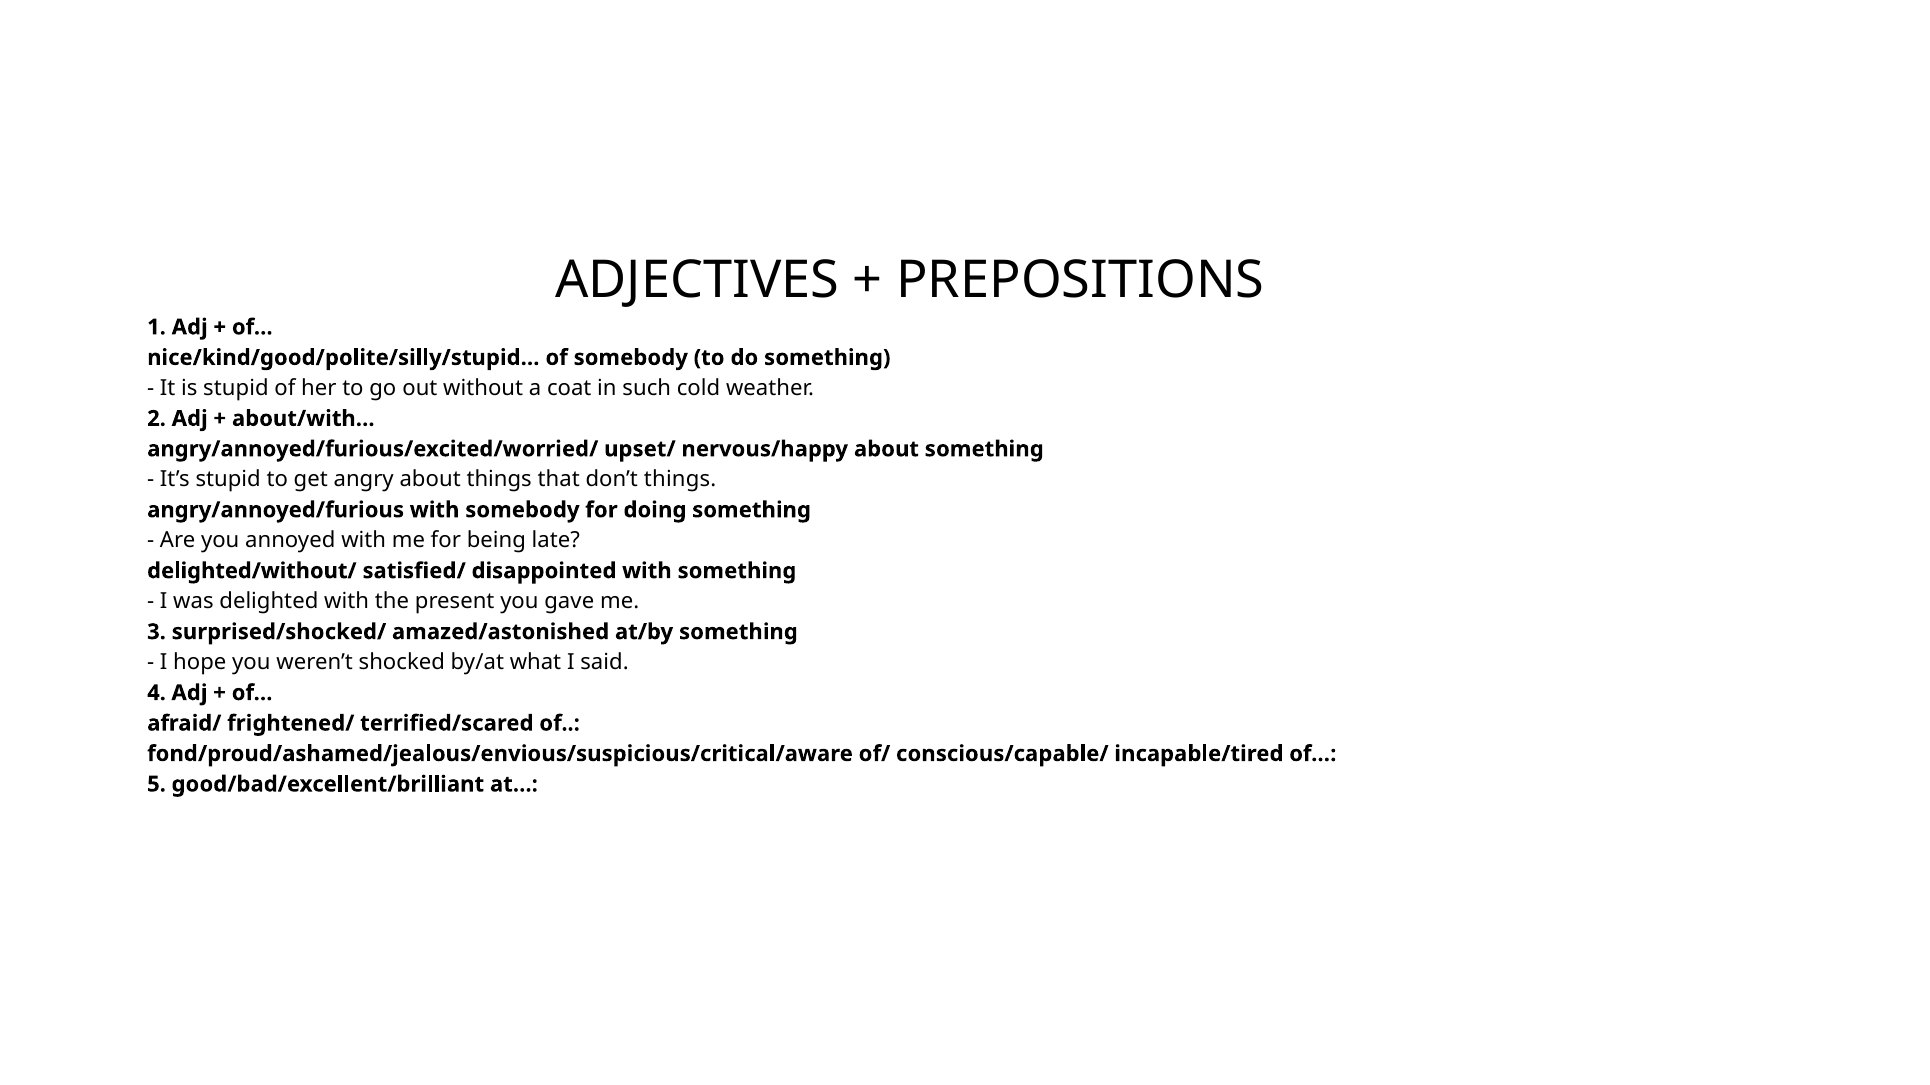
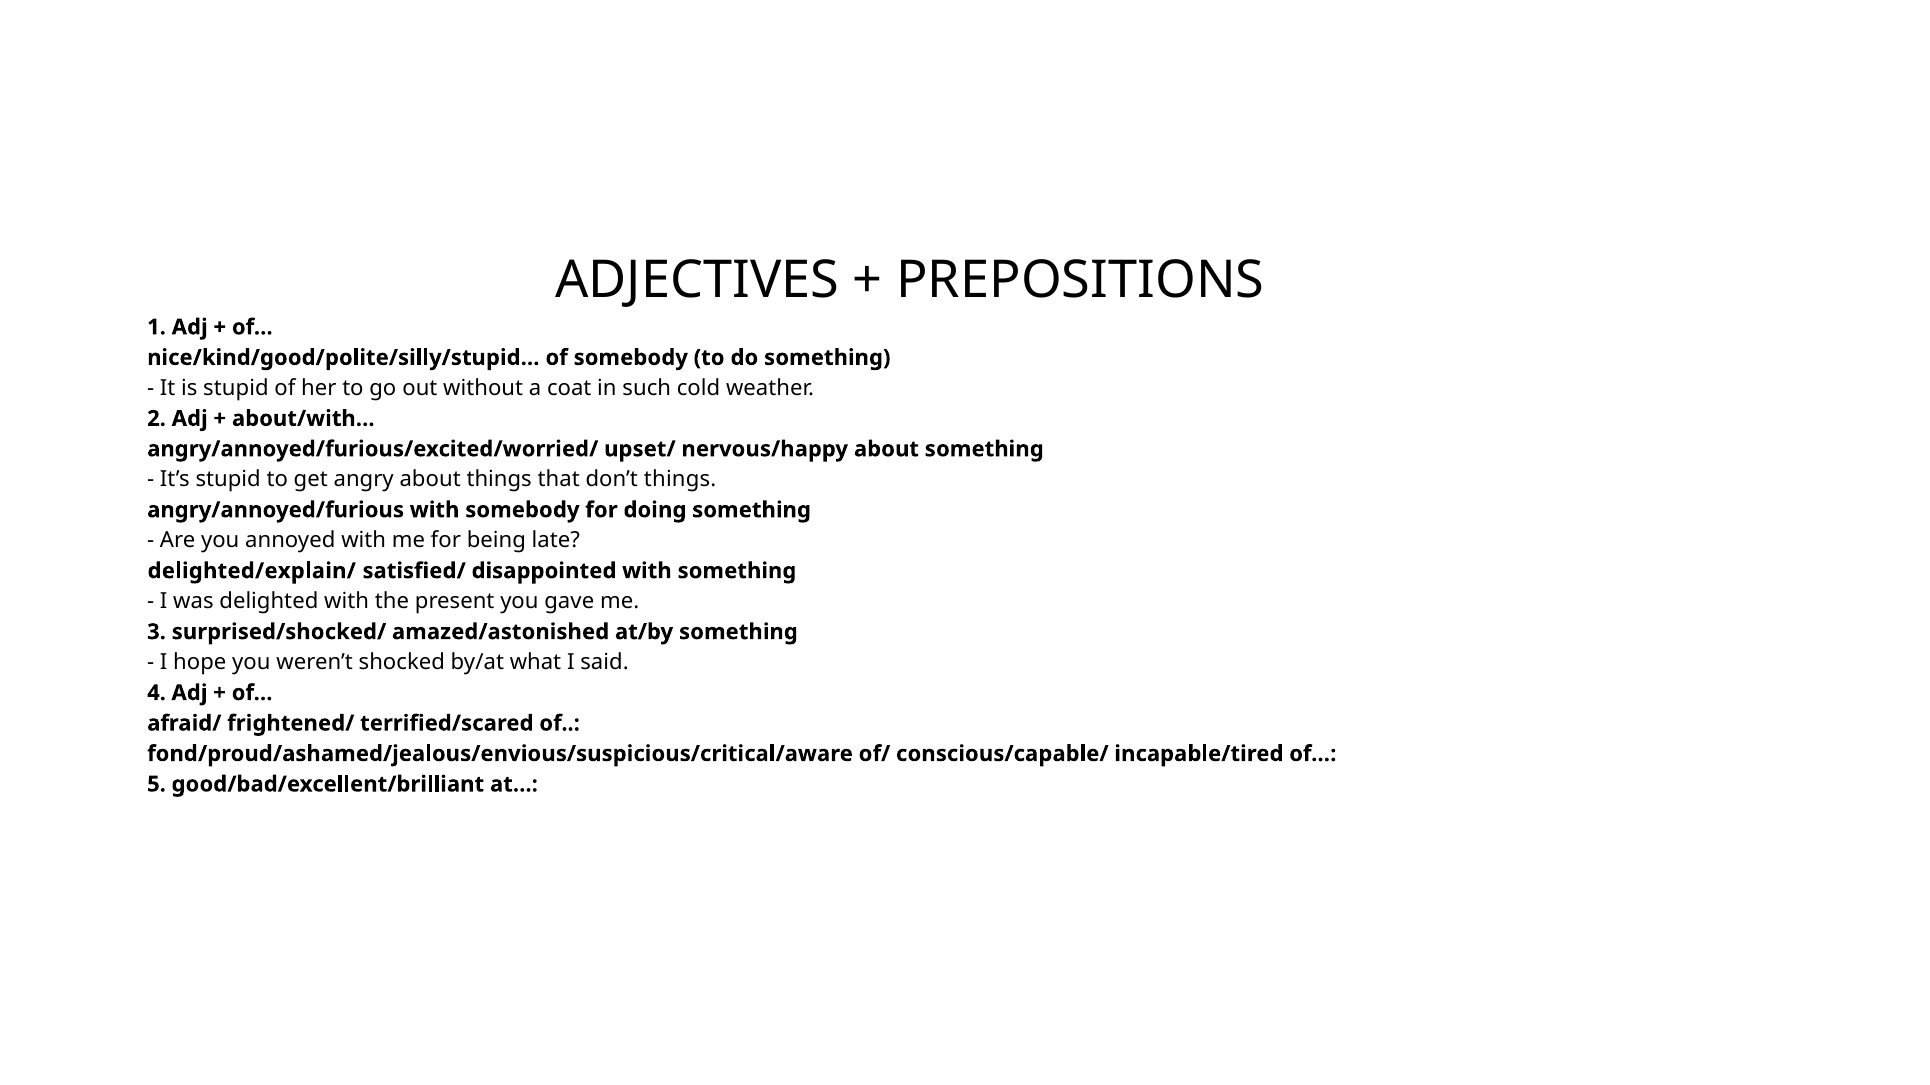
delighted/without/: delighted/without/ -> delighted/explain/ (252, 571)
